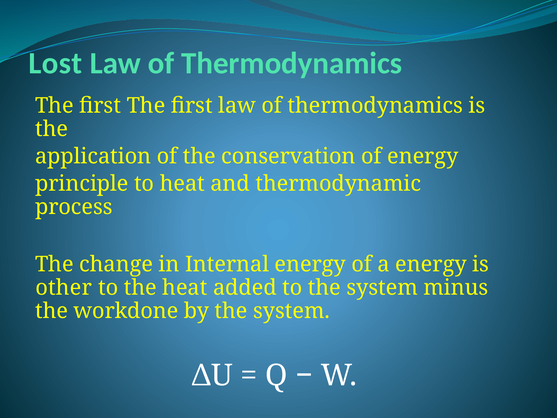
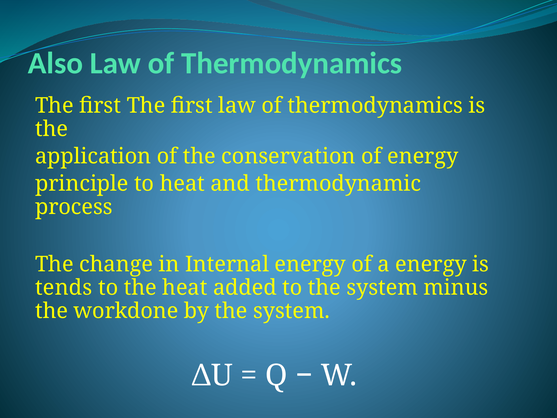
Lost: Lost -> Also (55, 63)
other: other -> tends (64, 287)
